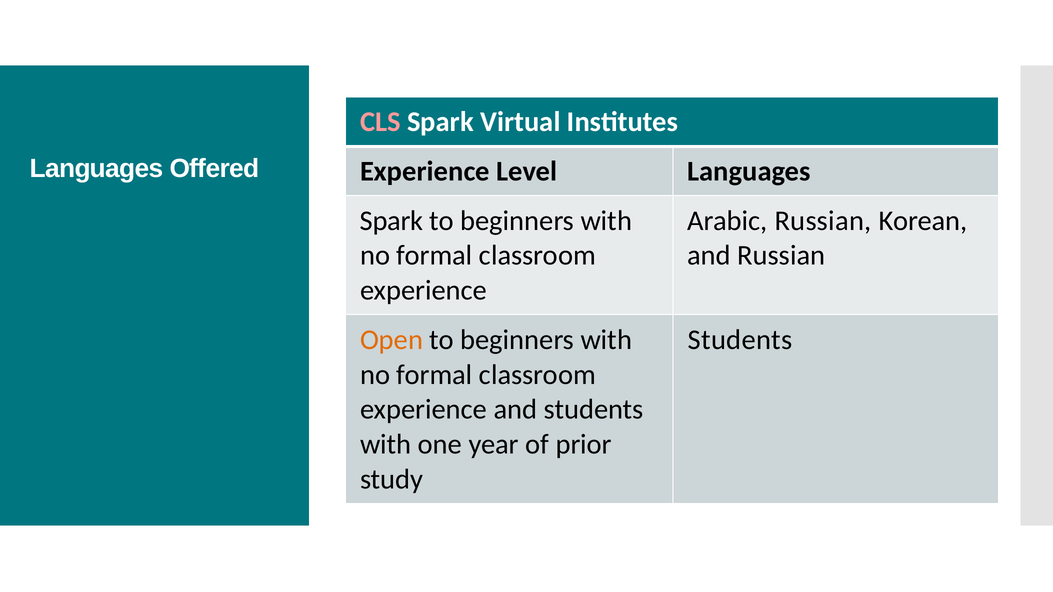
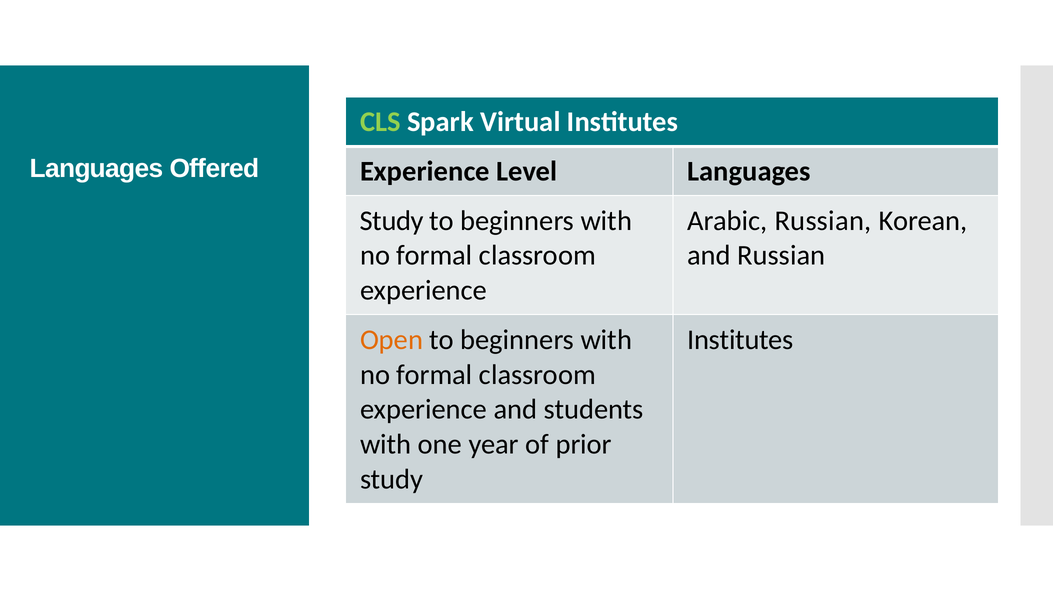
CLS colour: pink -> light green (380, 122)
Spark: Spark -> Study (392, 221)
Students: Students -> Institutes (740, 340)
